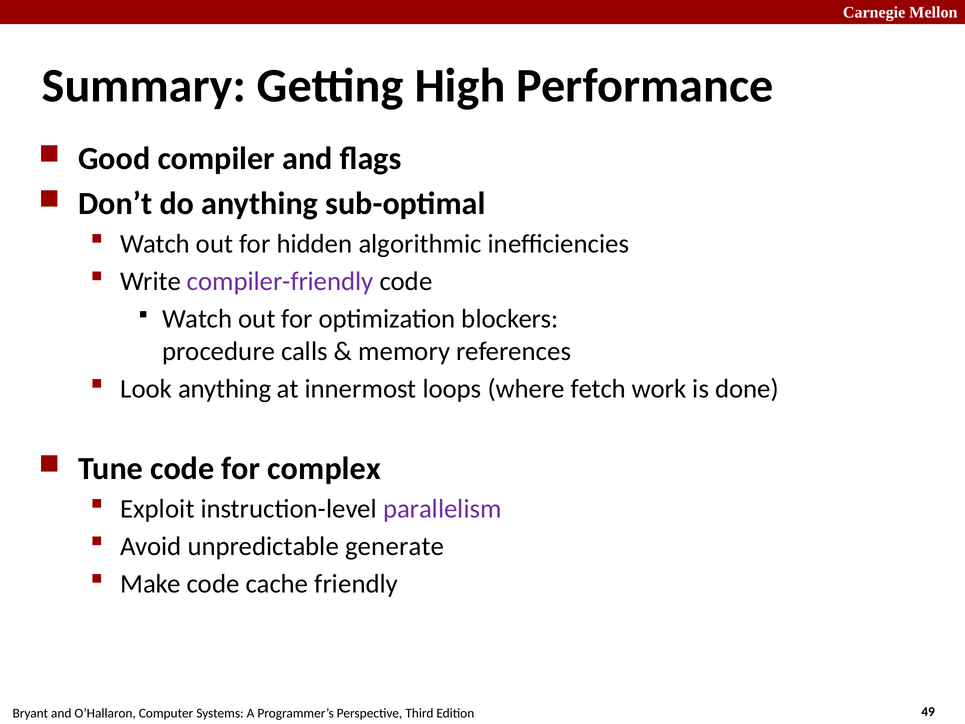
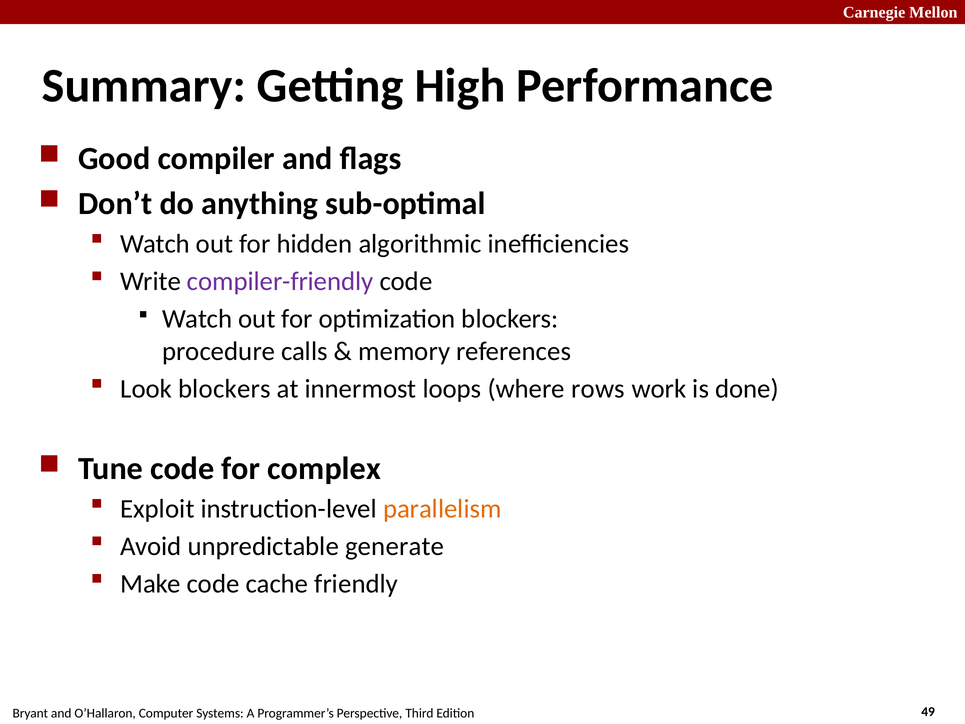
Look anything: anything -> blockers (224, 389)
fetch: fetch -> rows (598, 389)
parallelism colour: purple -> orange (442, 509)
